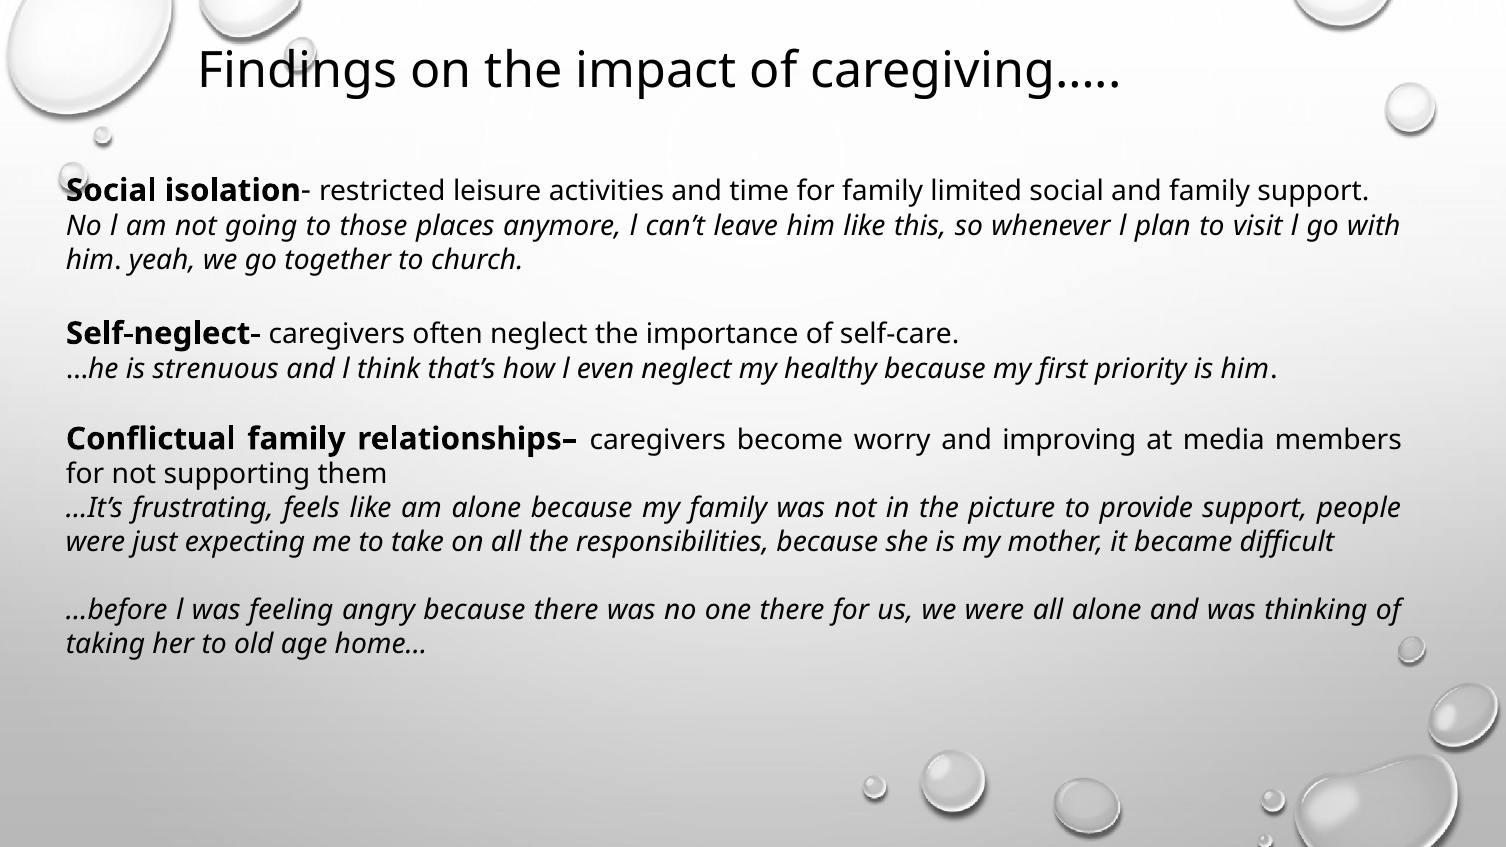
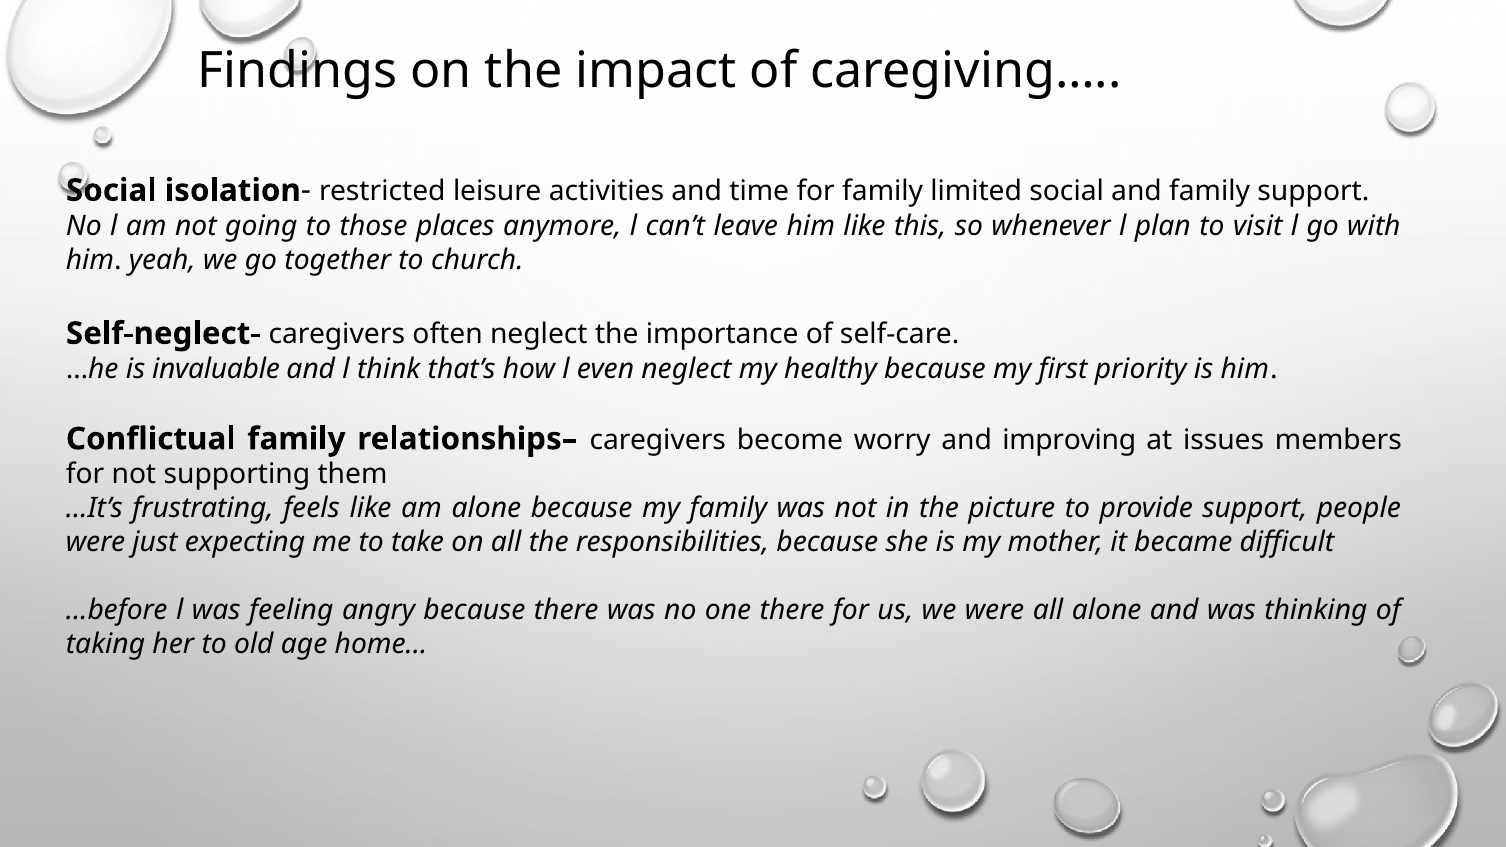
strenuous: strenuous -> invaluable (216, 369)
media: media -> issues (1224, 440)
